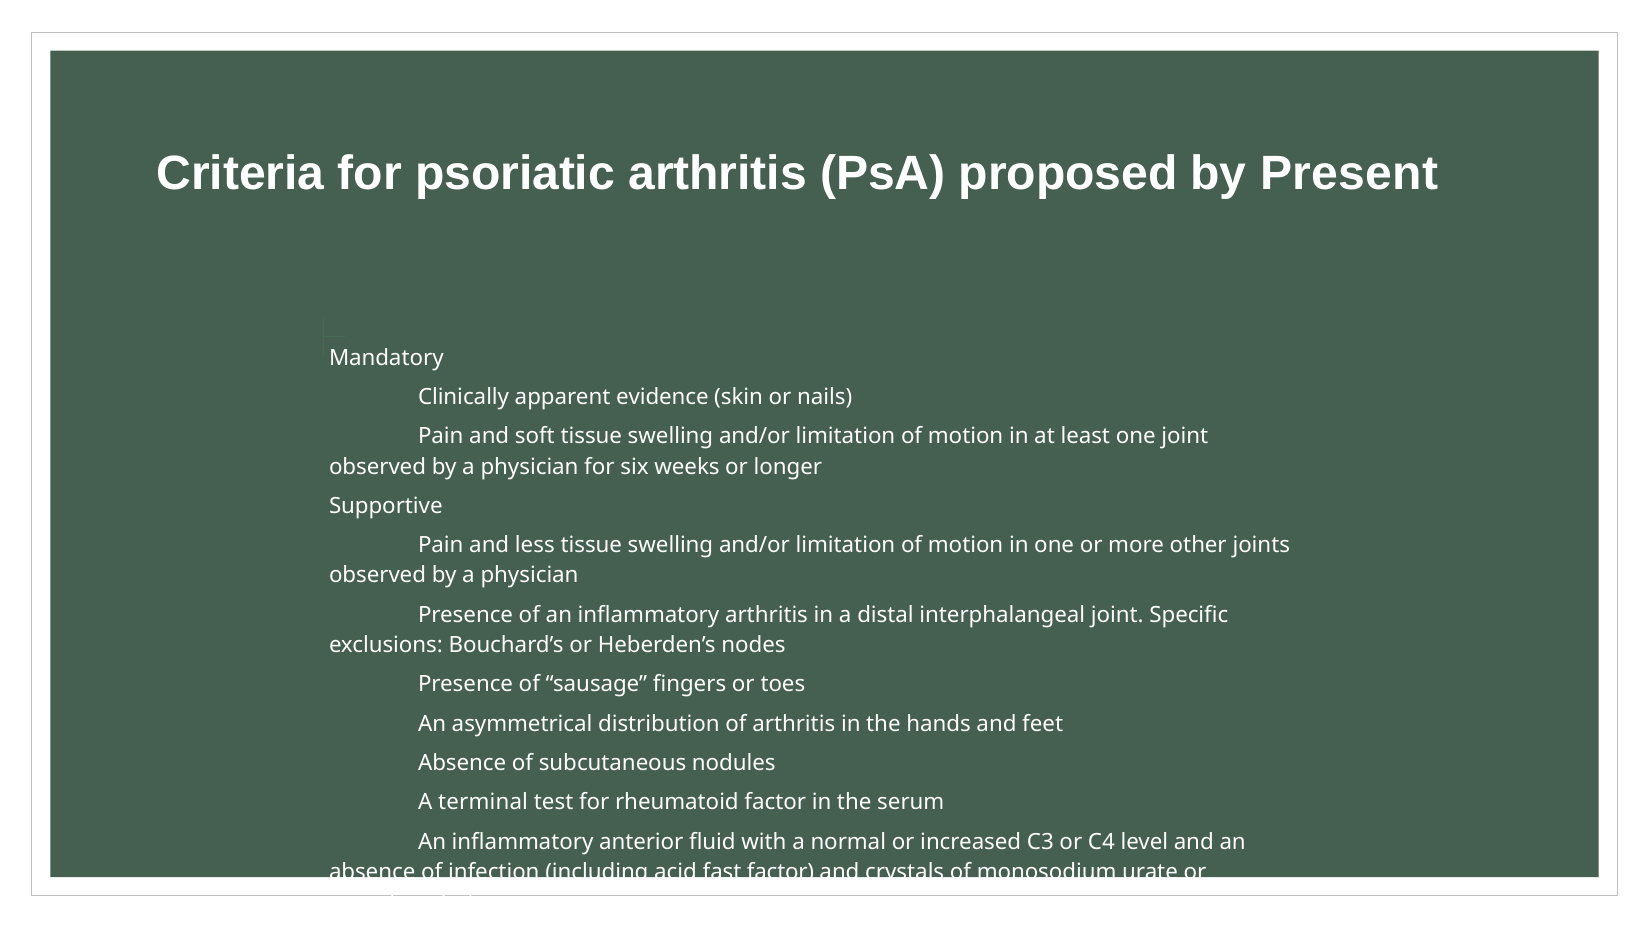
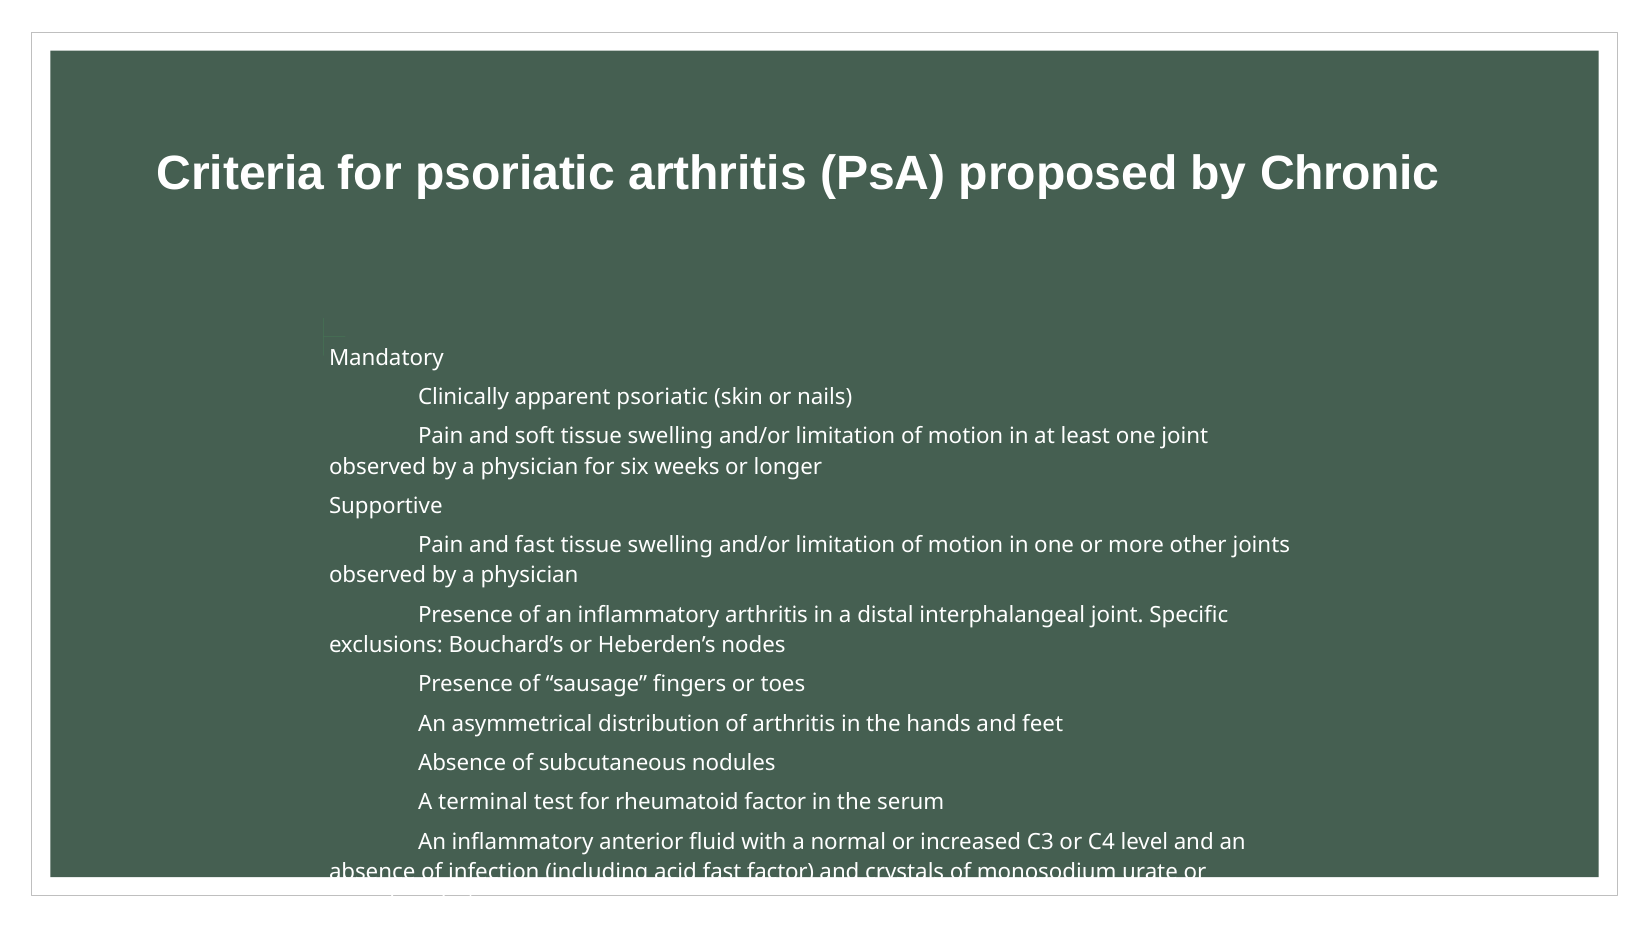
Present: Present -> Chronic (1350, 174)
apparent evidence: evidence -> psoriatic (662, 397)
and less: less -> fast (535, 545)
